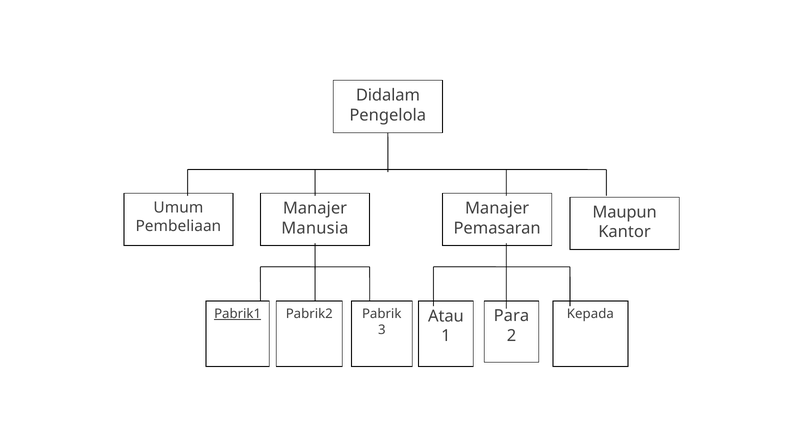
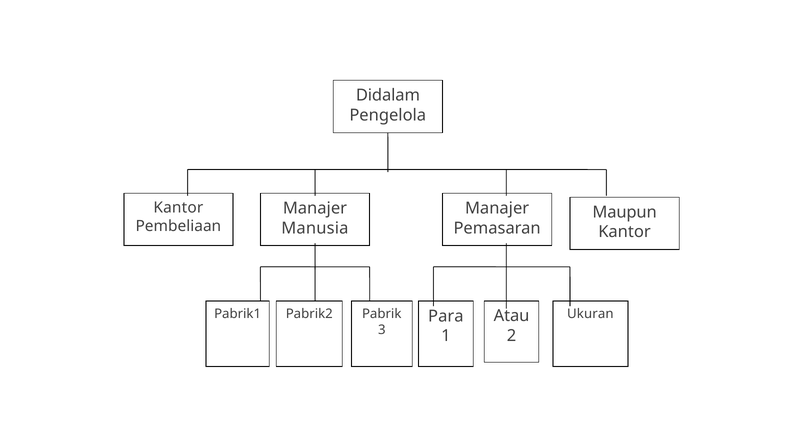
Umum: Umum -> Kantor (178, 207)
Pabrik1 underline: present -> none (238, 314)
Kepada: Kepada -> Ukuran (590, 314)
Atau: Atau -> Para (446, 316)
Para: Para -> Atau (512, 316)
